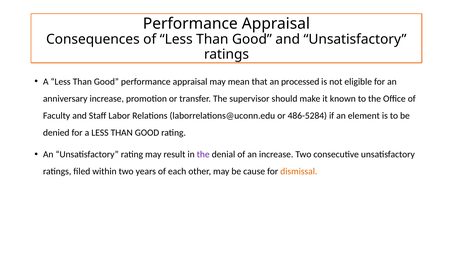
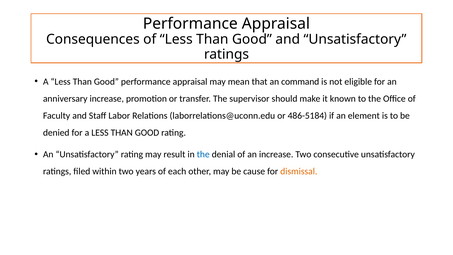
processed: processed -> command (300, 82)
486-5284: 486-5284 -> 486-5184 (307, 116)
the colour: purple -> blue (203, 154)
